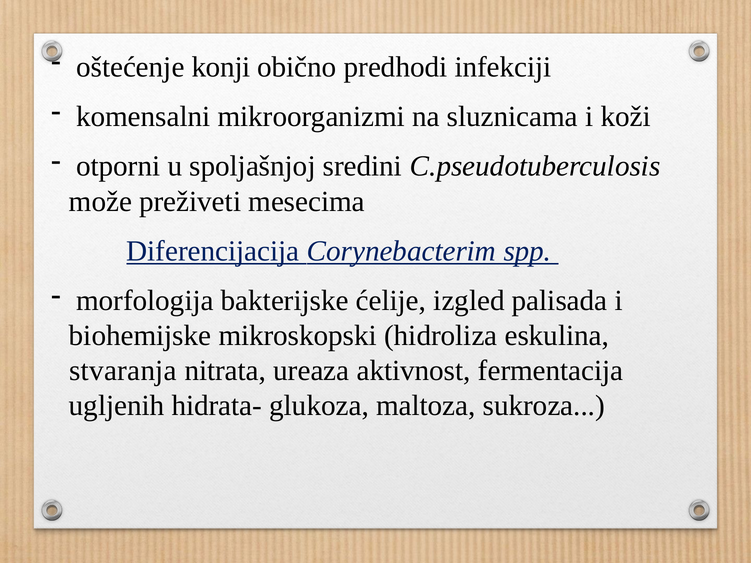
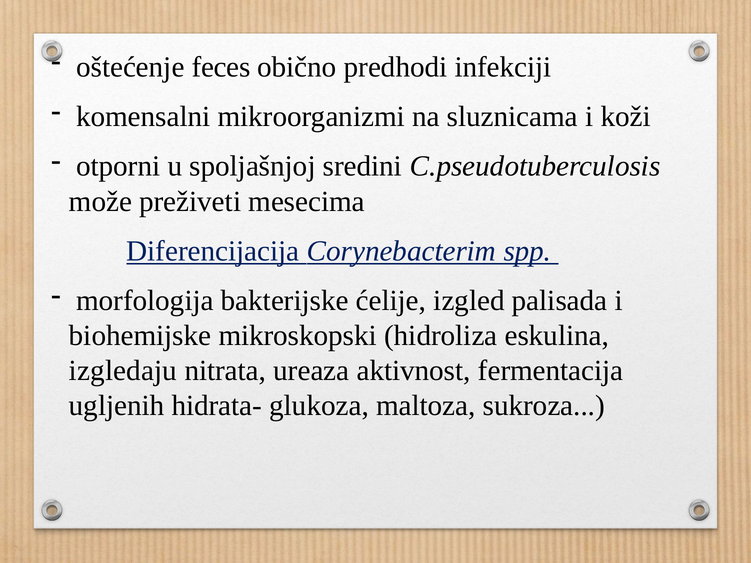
konji: konji -> feces (221, 67)
stvaranja: stvaranja -> izgledaju (123, 371)
